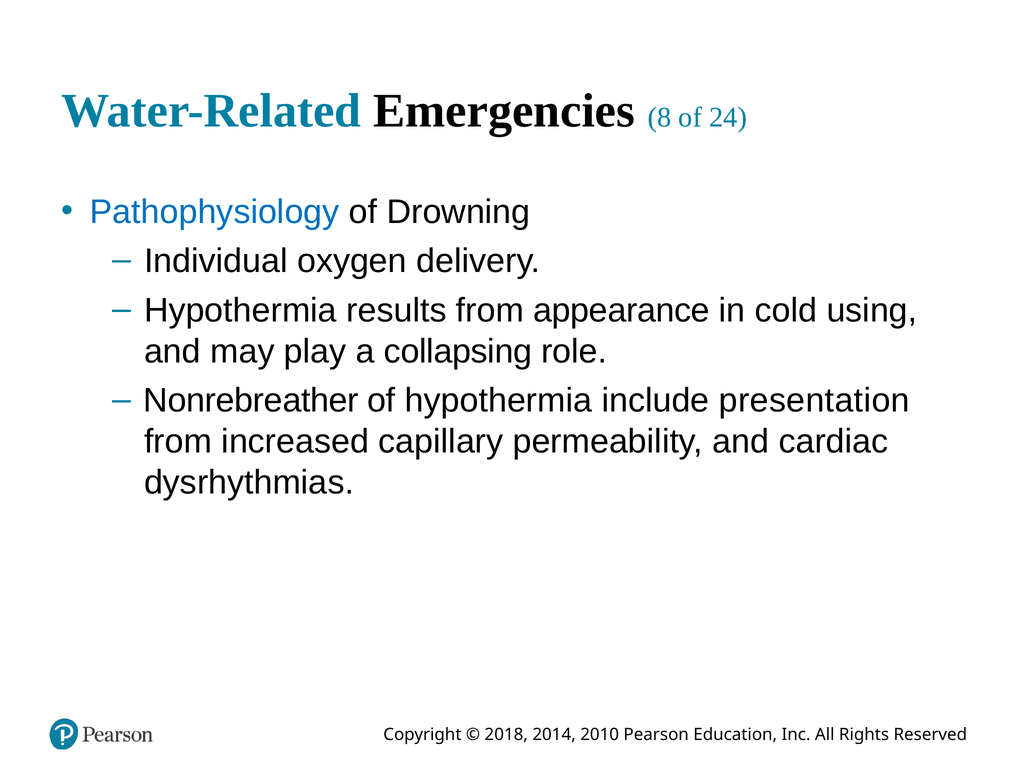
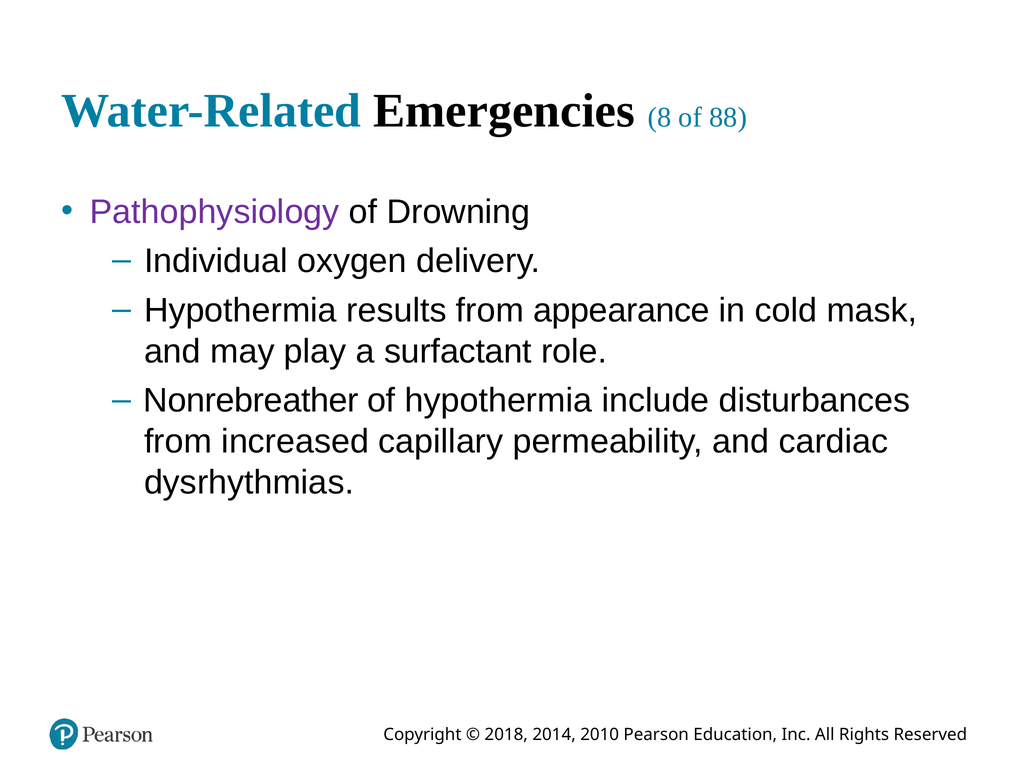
24: 24 -> 88 (728, 117)
Pathophysiology colour: blue -> purple (215, 212)
using: using -> mask (872, 310)
collapsing: collapsing -> surfactant (458, 351)
presentation: presentation -> disturbances (815, 401)
